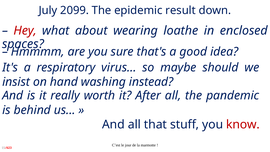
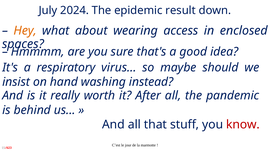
2099: 2099 -> 2024 (75, 10)
Hey colour: red -> orange (25, 31)
loathe: loathe -> access (181, 31)
